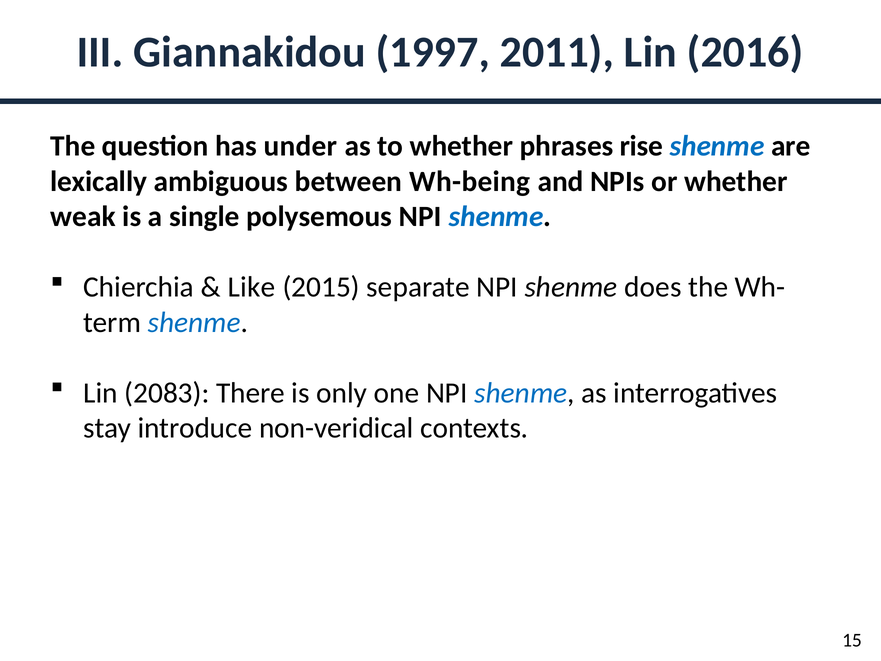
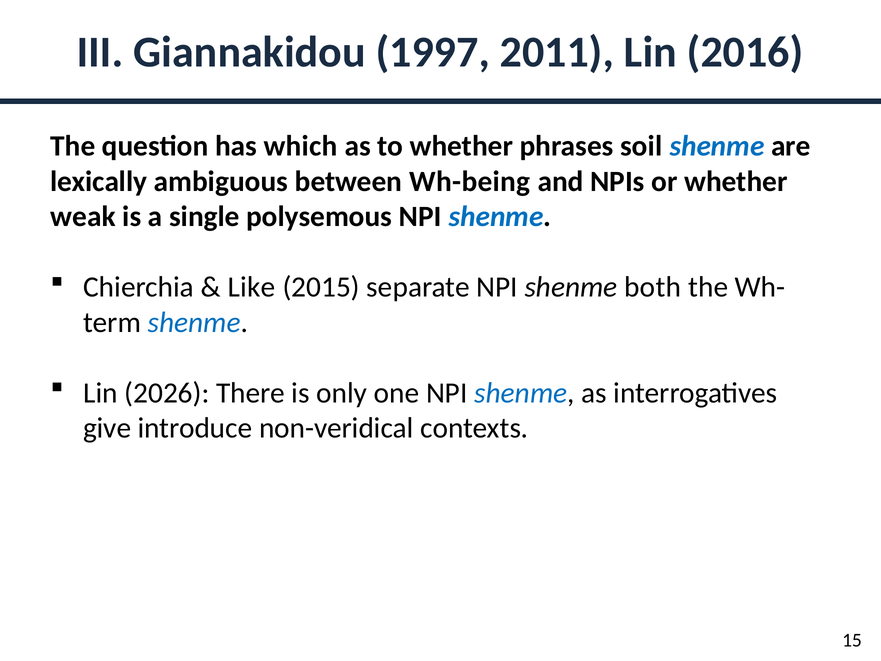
under: under -> which (301, 146)
rise: rise -> soil (641, 146)
does: does -> both (653, 287)
2083: 2083 -> 2026 (167, 393)
stay: stay -> give (107, 428)
